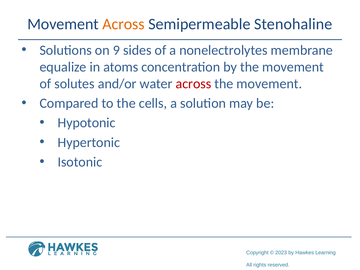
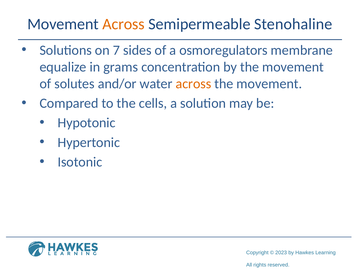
9: 9 -> 7 (116, 50)
nonelectrolytes: nonelectrolytes -> osmoregulators (223, 50)
atoms: atoms -> grams (121, 67)
across colour: red -> orange (193, 84)
